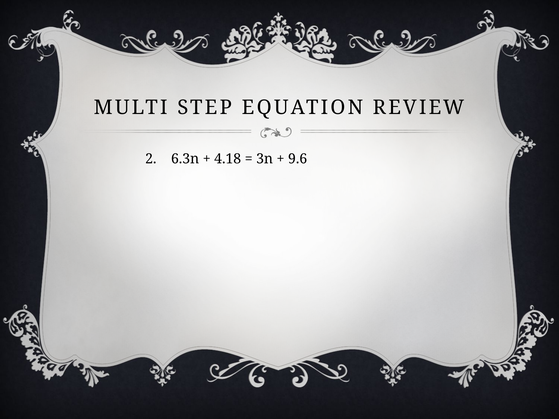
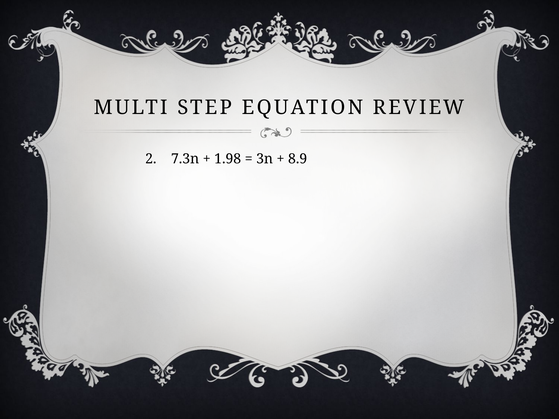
6.3n: 6.3n -> 7.3n (185, 159)
4.18: 4.18 -> 1.98 (228, 159)
9.6: 9.6 -> 8.9 (298, 159)
